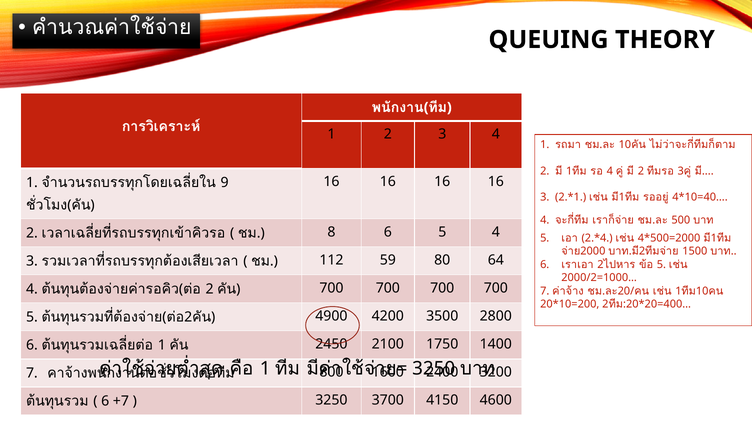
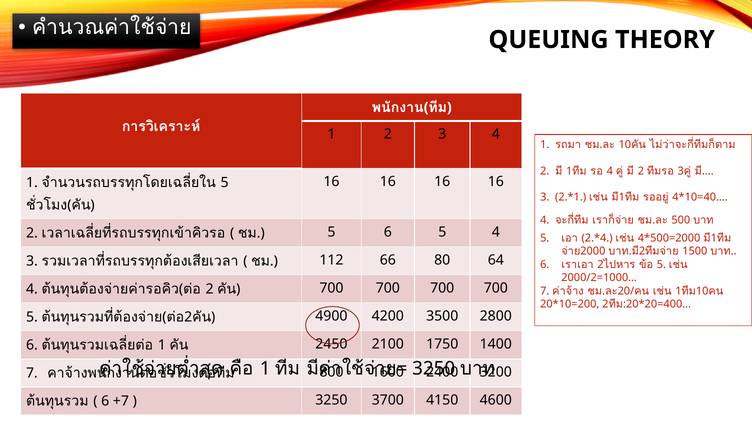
9: 9 -> 5 (225, 183)
8: 8 -> 5 (332, 232)
59: 59 -> 66 (388, 260)
